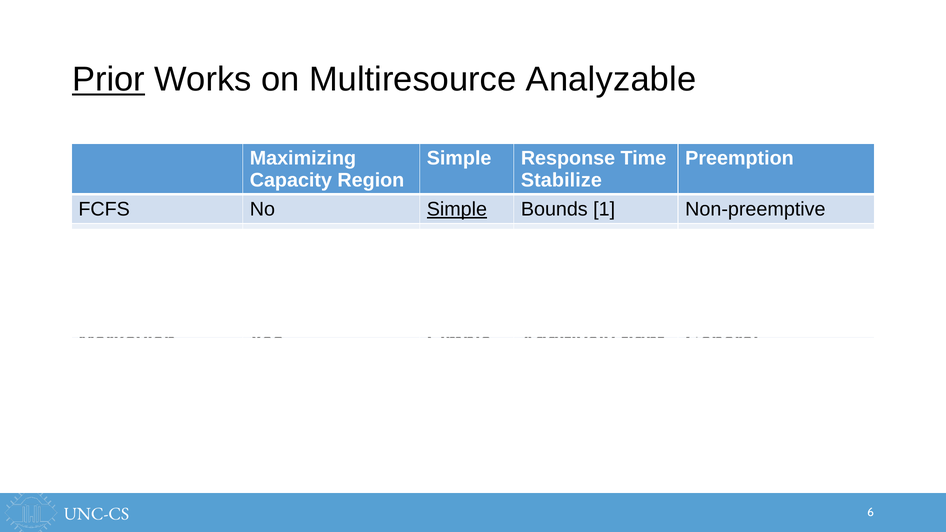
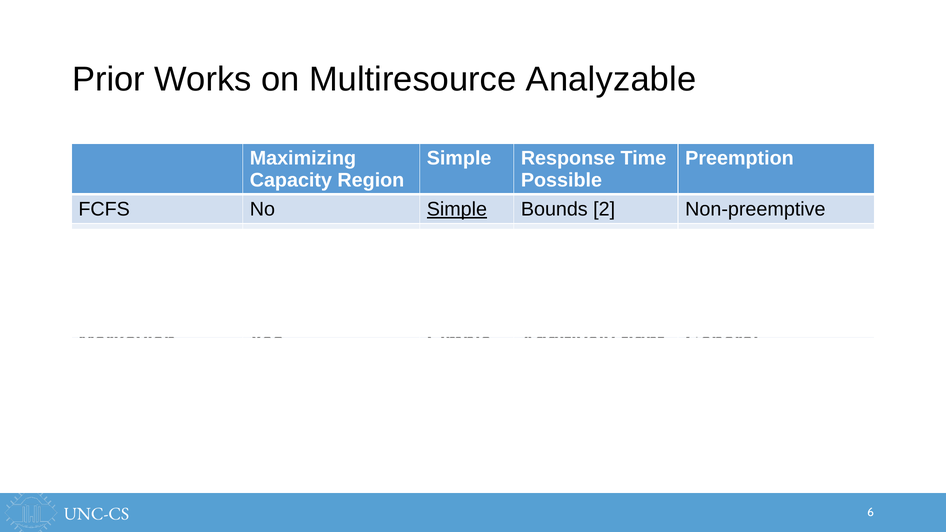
Prior underline: present -> none (109, 80)
Stabilize: Stabilize -> Possible (561, 180)
Bounds 1: 1 -> 2 (604, 209)
